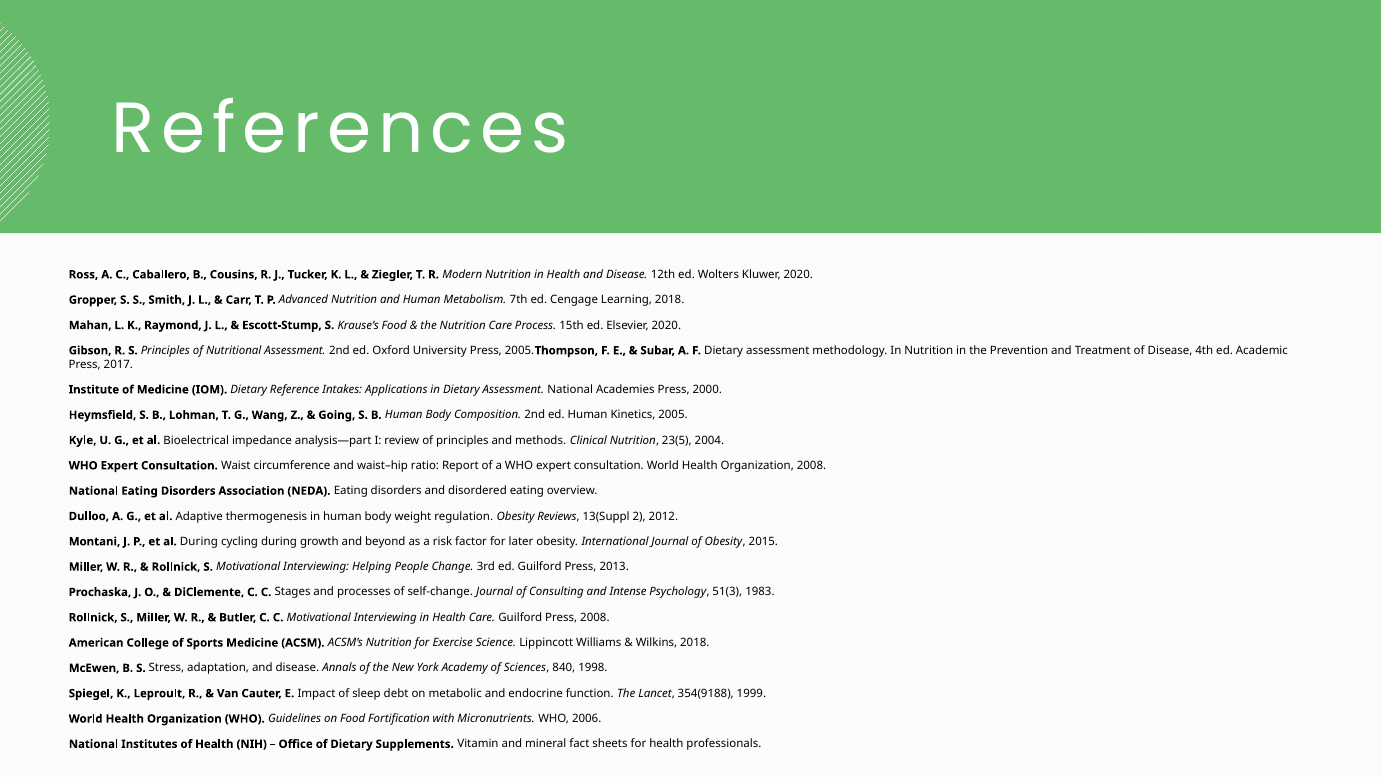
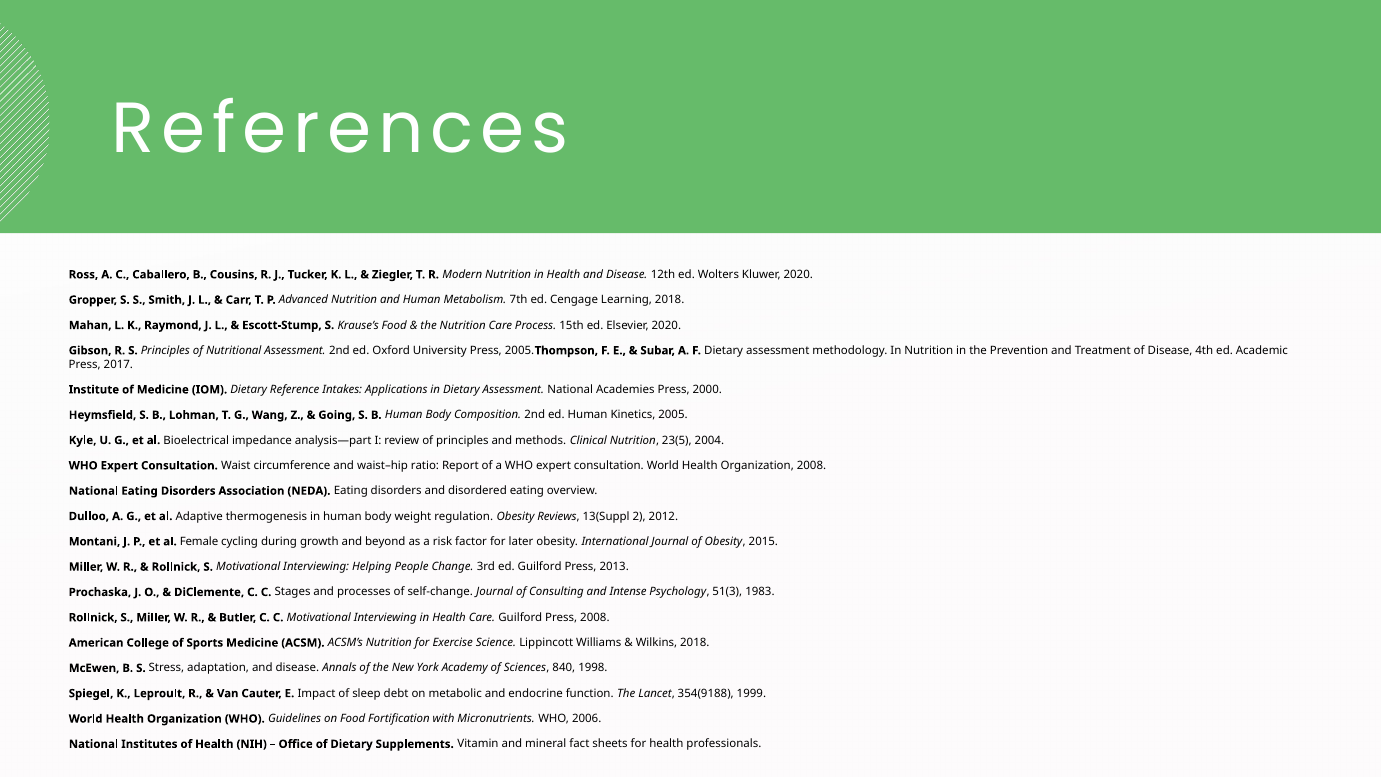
al During: During -> Female (199, 541)
